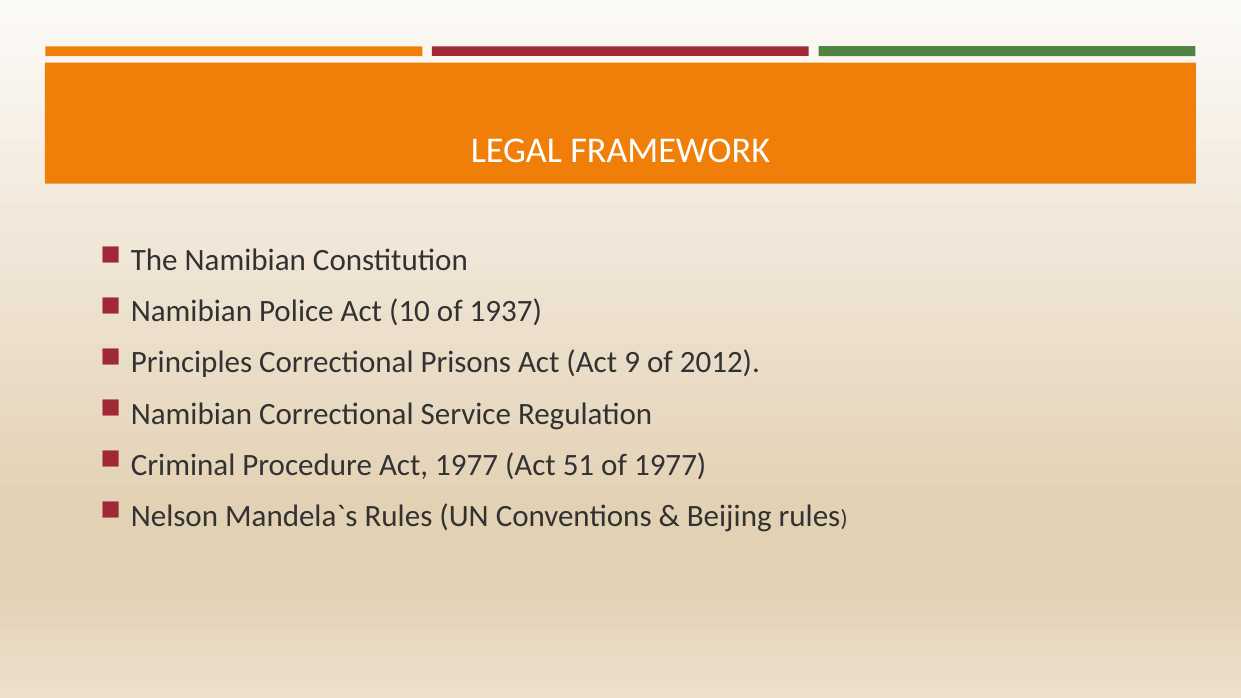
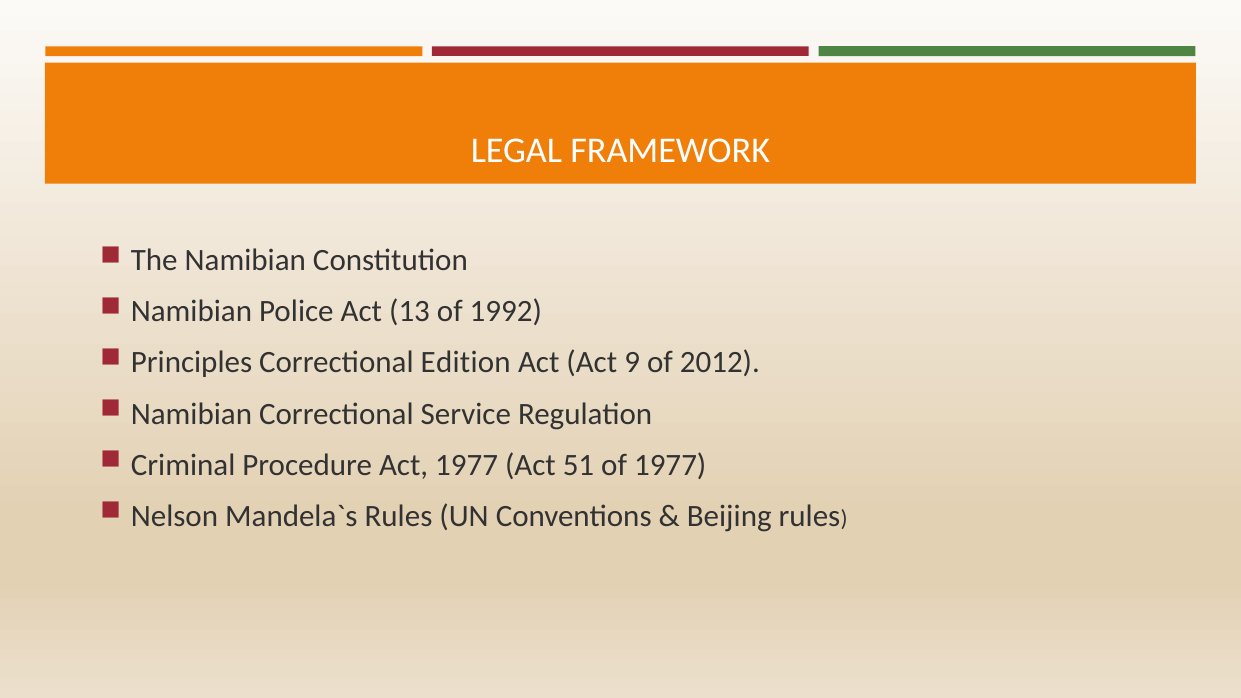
10: 10 -> 13 (410, 312)
1937: 1937 -> 1992 (506, 312)
Prisons: Prisons -> Edition (466, 363)
